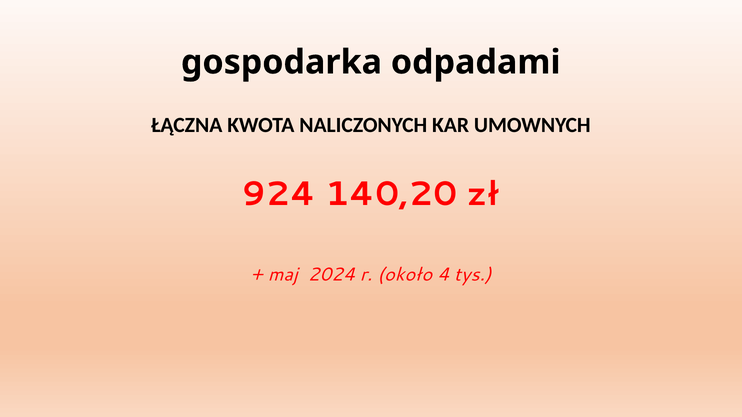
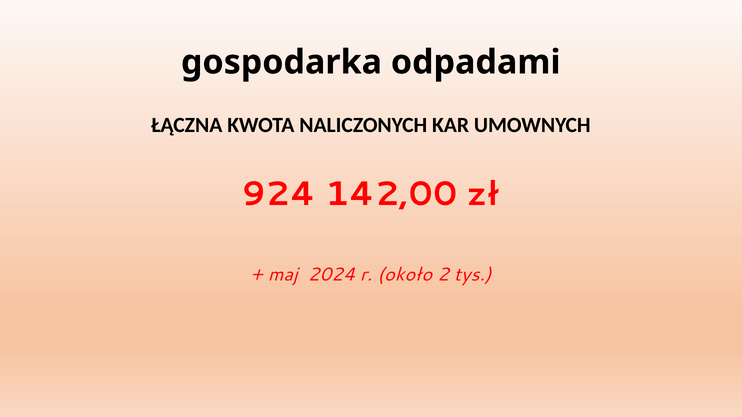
140,20: 140,20 -> 142,00 (391, 194)
4: 4 -> 2 (443, 275)
